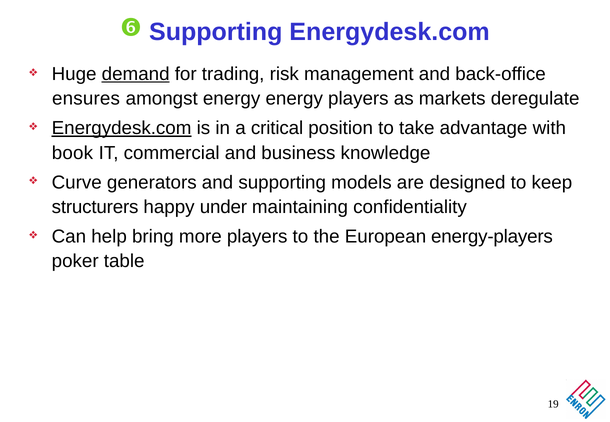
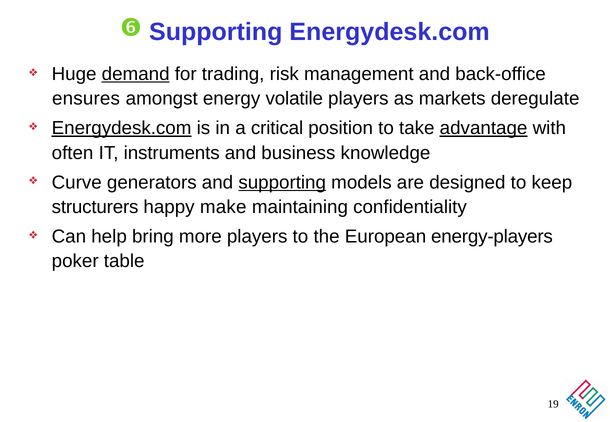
energy energy: energy -> volatile (294, 99)
advantage underline: none -> present (484, 128)
book: book -> often (73, 153)
commercial: commercial -> instruments (172, 153)
supporting underline: none -> present (282, 183)
under: under -> make (223, 207)
